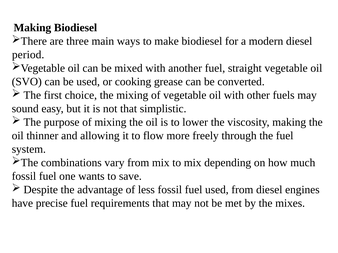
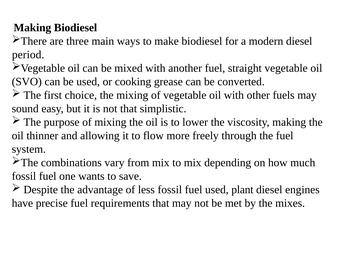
used from: from -> plant (242, 190)
